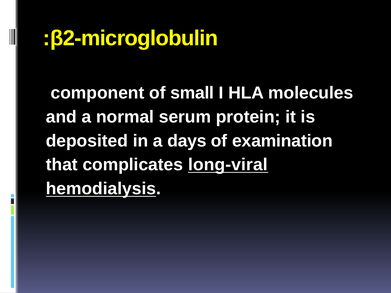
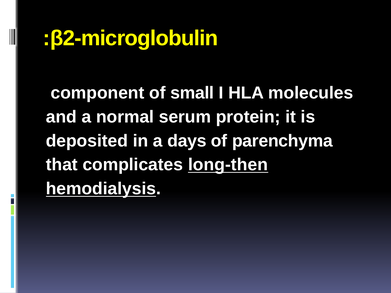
examination: examination -> parenchyma (282, 141)
long-viral: long-viral -> long-then (228, 165)
